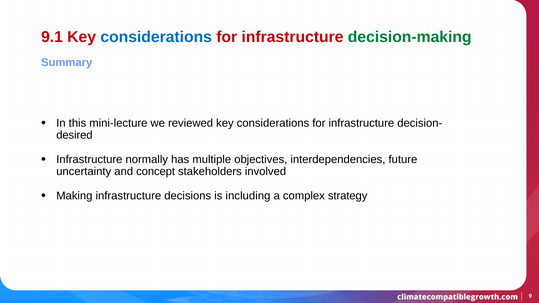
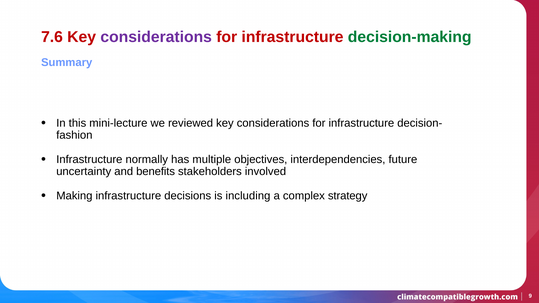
9.1: 9.1 -> 7.6 (52, 37)
considerations colour: blue -> purple (156, 37)
desired: desired -> fashion (74, 135)
concept: concept -> benefits (156, 172)
